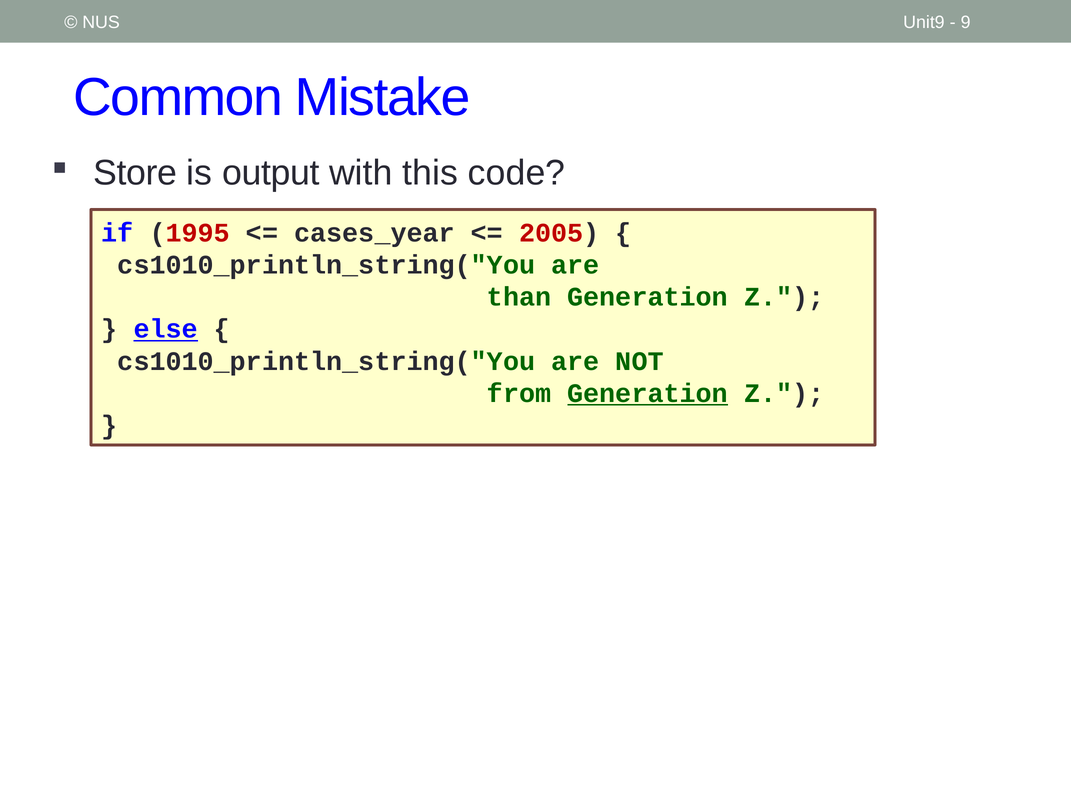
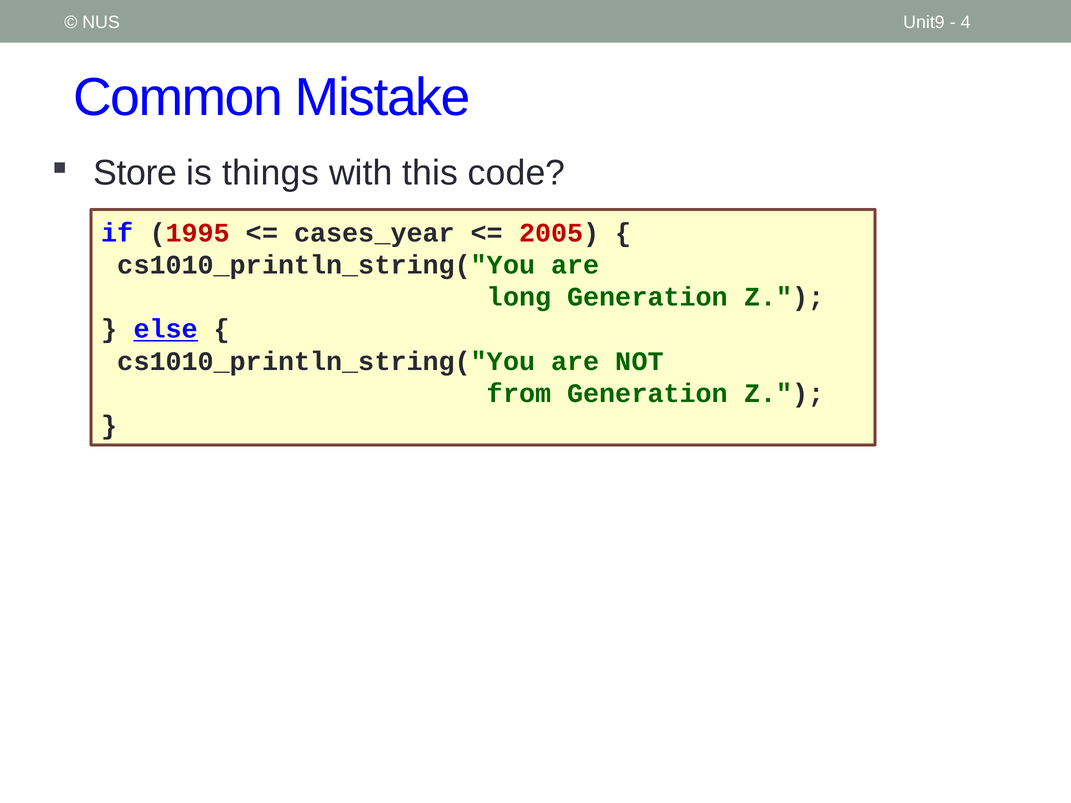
9: 9 -> 4 (966, 23)
output: output -> things (270, 173)
than: than -> long (519, 297)
Generation underline: present -> none (648, 393)
